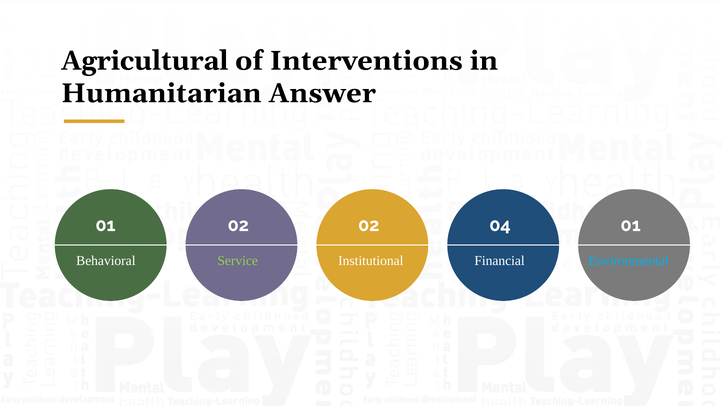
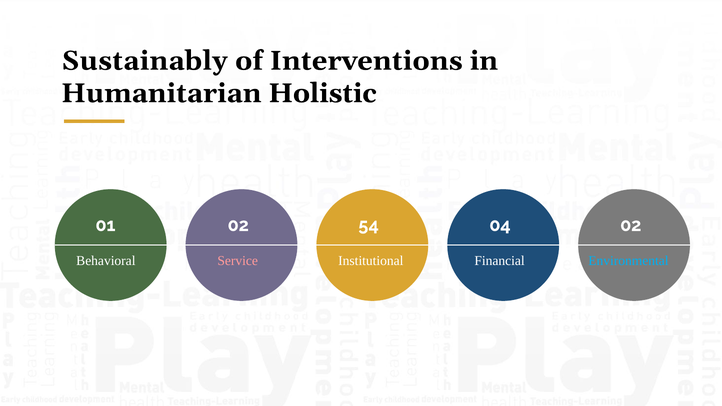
Agricultural: Agricultural -> Sustainably (145, 61)
Answer: Answer -> Holistic (323, 93)
02 02: 02 -> 54 (369, 225)
04 01: 01 -> 02 (631, 225)
Service colour: light green -> pink (238, 261)
